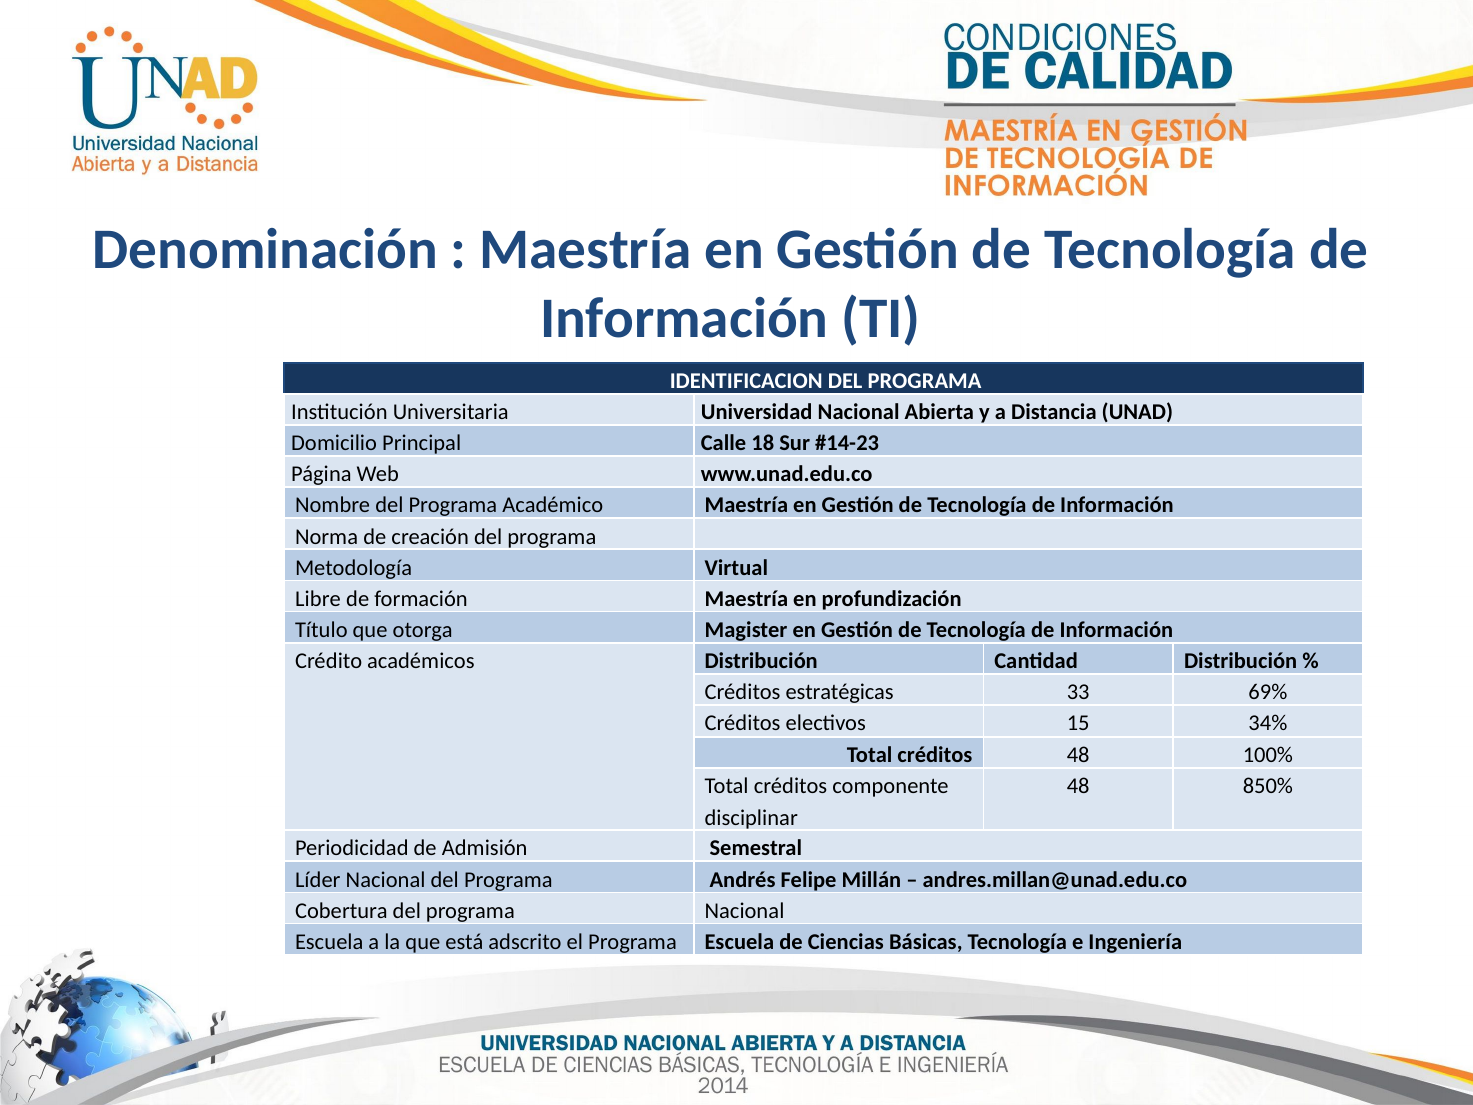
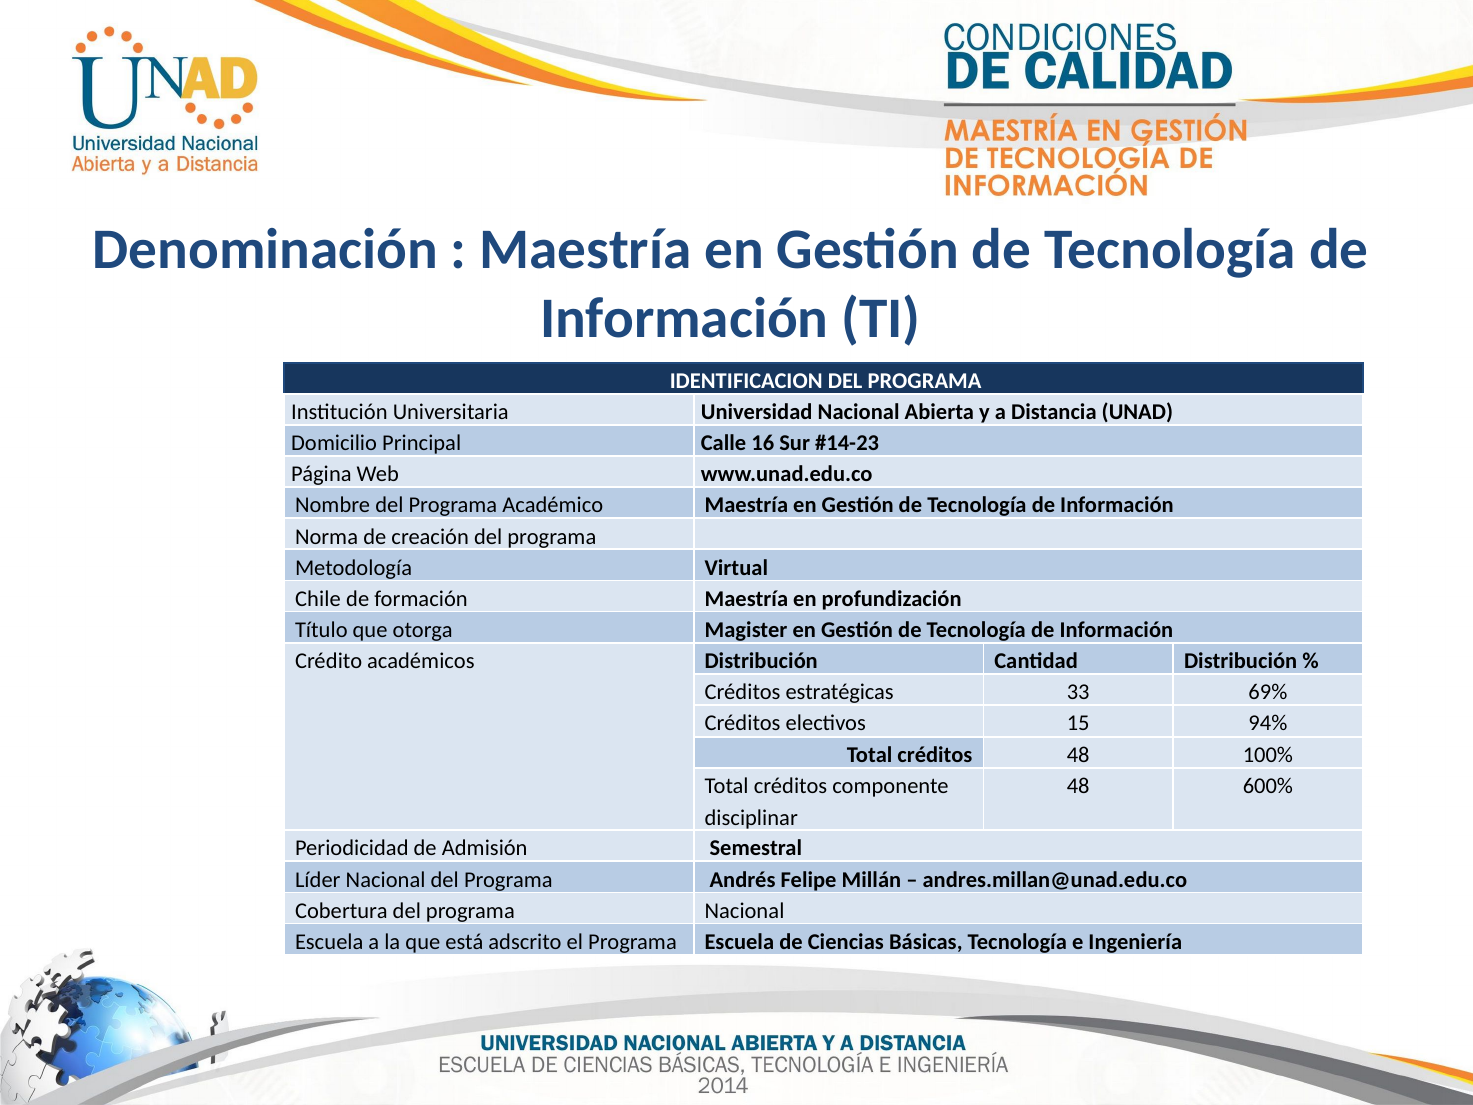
18: 18 -> 16 (763, 443)
Libre: Libre -> Chile (318, 599)
34%: 34% -> 94% (1268, 723)
850%: 850% -> 600% (1268, 786)
